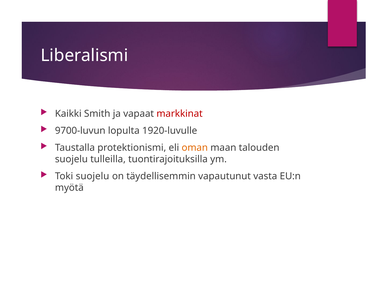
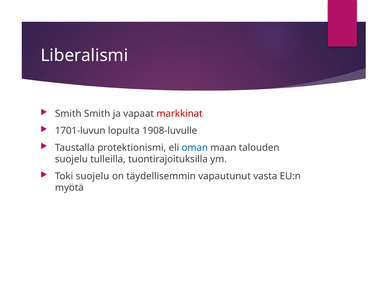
Kaikki: Kaikki -> Smith (68, 114)
9700-luvun: 9700-luvun -> 1701-luvun (80, 131)
1920-luvulle: 1920-luvulle -> 1908-luvulle (170, 131)
oman colour: orange -> blue (195, 148)
